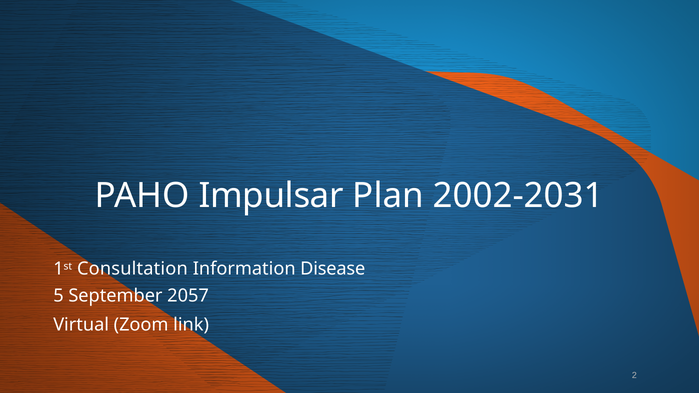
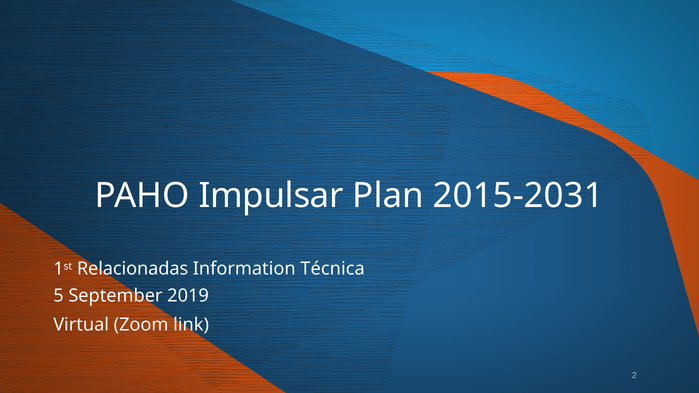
2002-2031: 2002-2031 -> 2015-2031 (518, 196)
Consultation: Consultation -> Relacionadas (133, 269)
Disease: Disease -> Técnica (333, 269)
2057: 2057 -> 2019 (188, 296)
